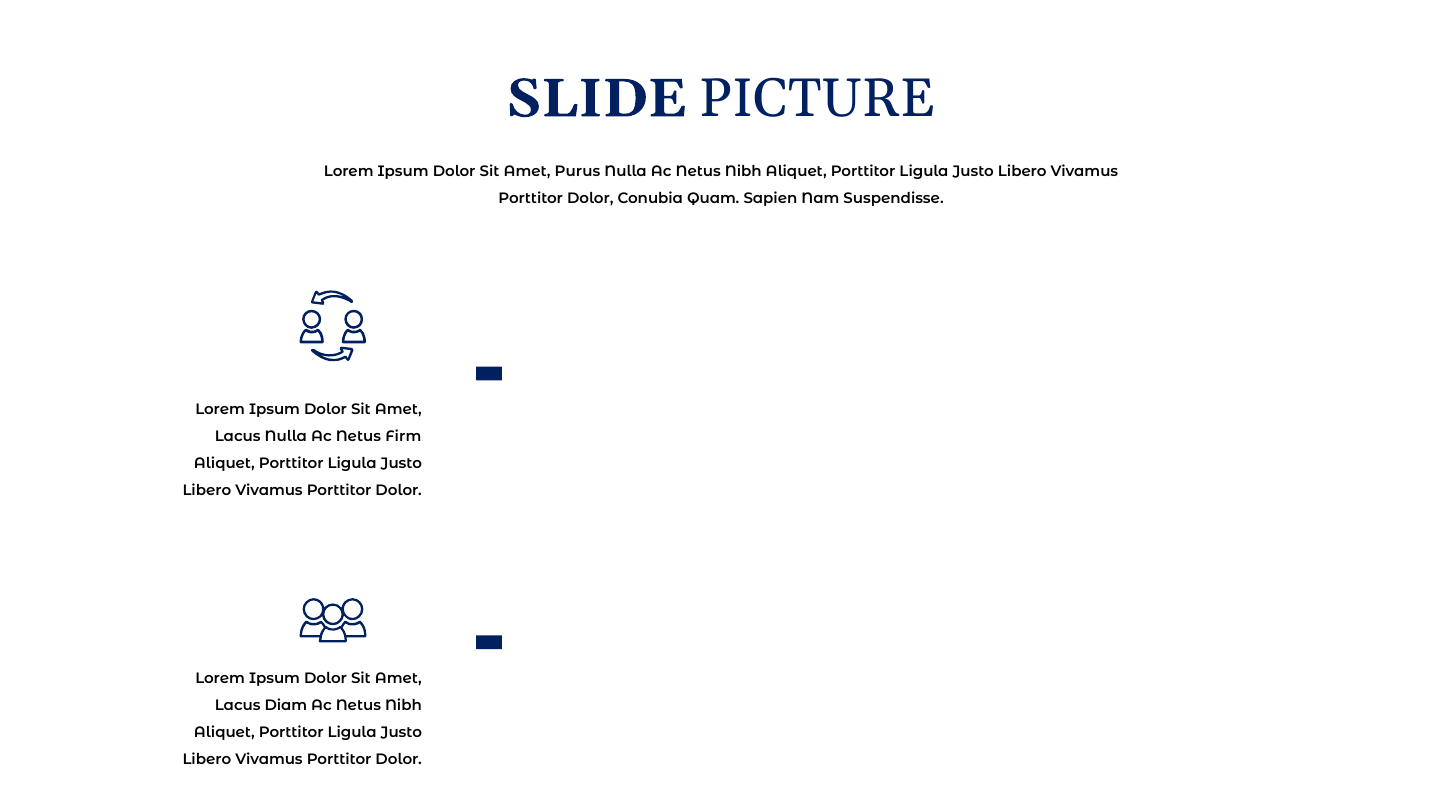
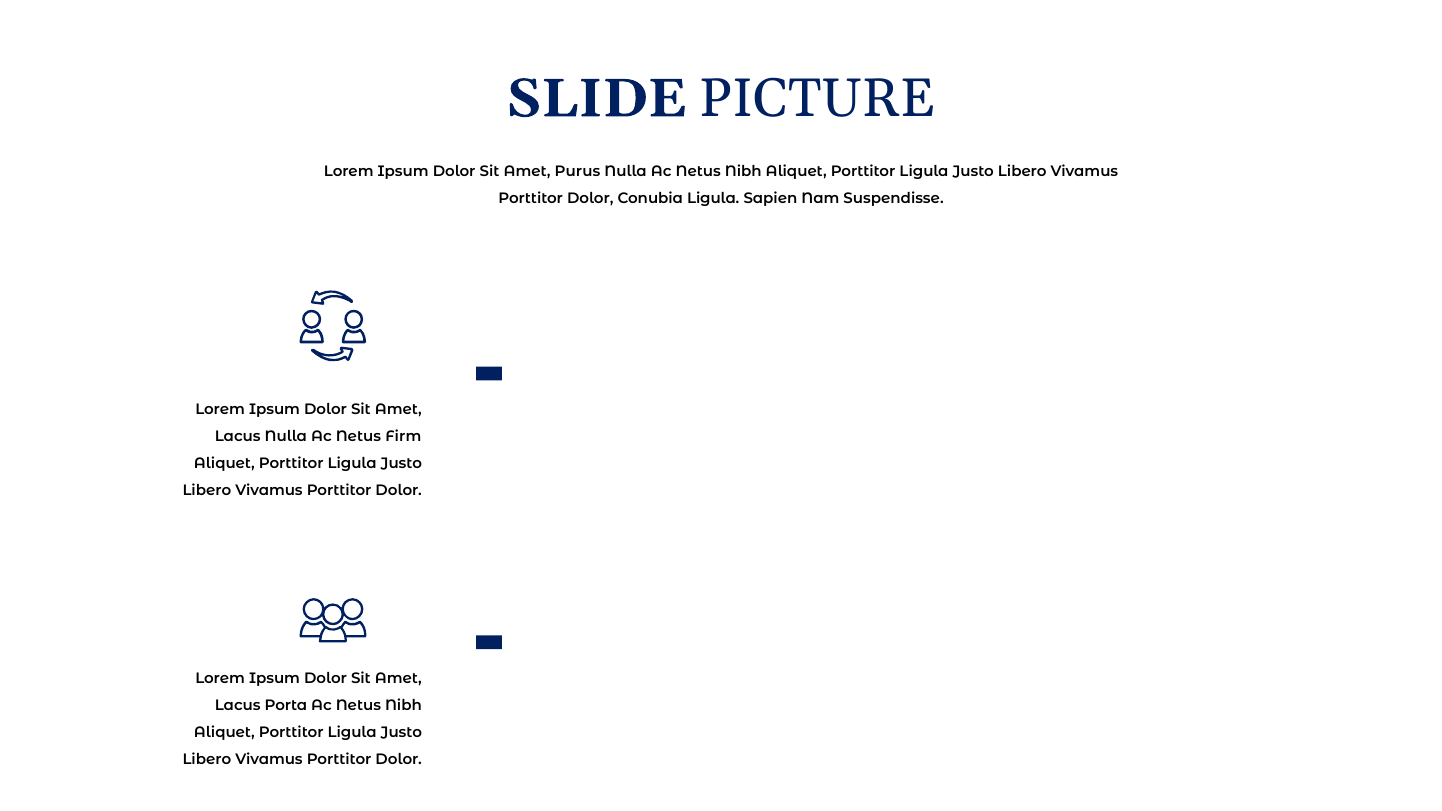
Conubia Quam: Quam -> Ligula (713, 198)
Diam: Diam -> Porta (286, 706)
